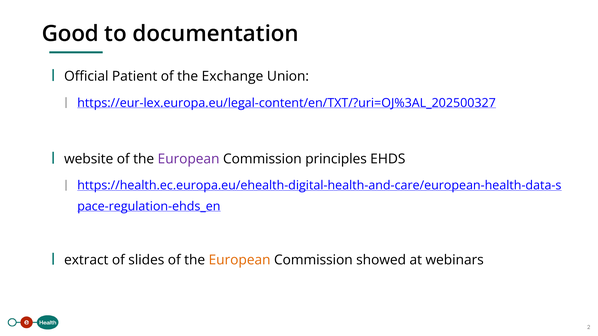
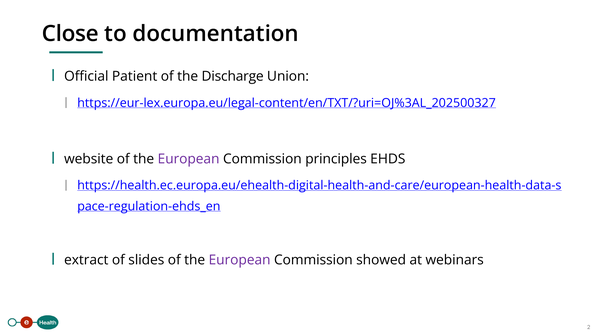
Good: Good -> Close (70, 34)
Exchange: Exchange -> Discharge (233, 76)
European colour: orange -> purple (240, 260)
